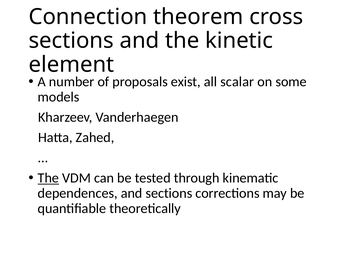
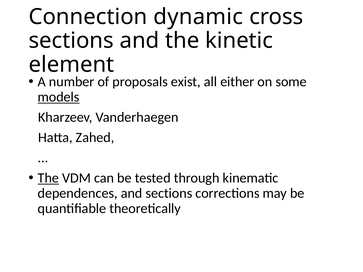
theorem: theorem -> dynamic (198, 17)
scalar: scalar -> either (237, 82)
models underline: none -> present (59, 97)
